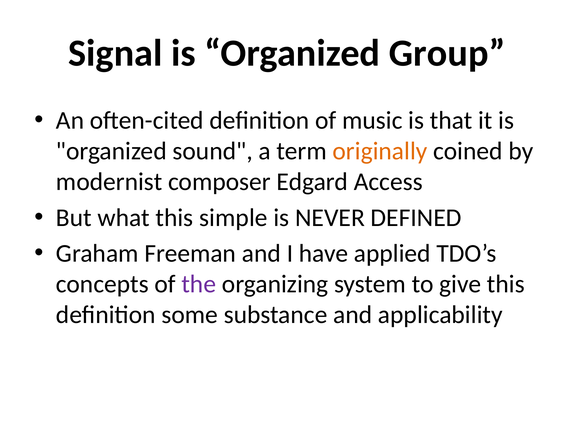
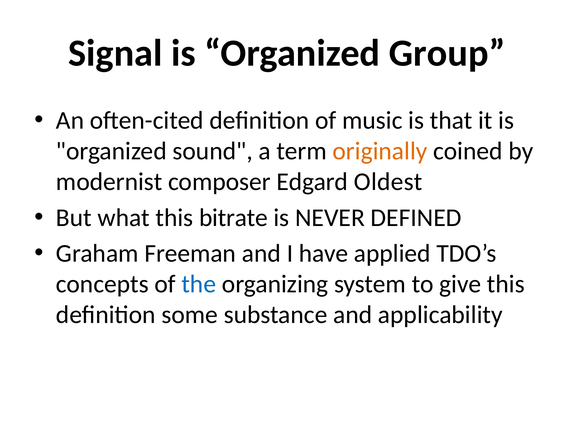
Access: Access -> Oldest (388, 182)
simple: simple -> bitrate (233, 217)
the colour: purple -> blue (199, 284)
